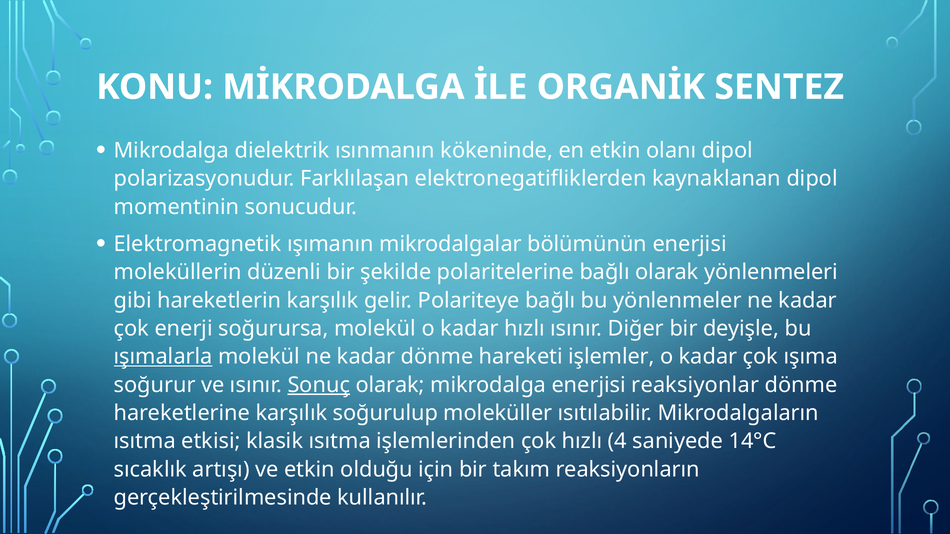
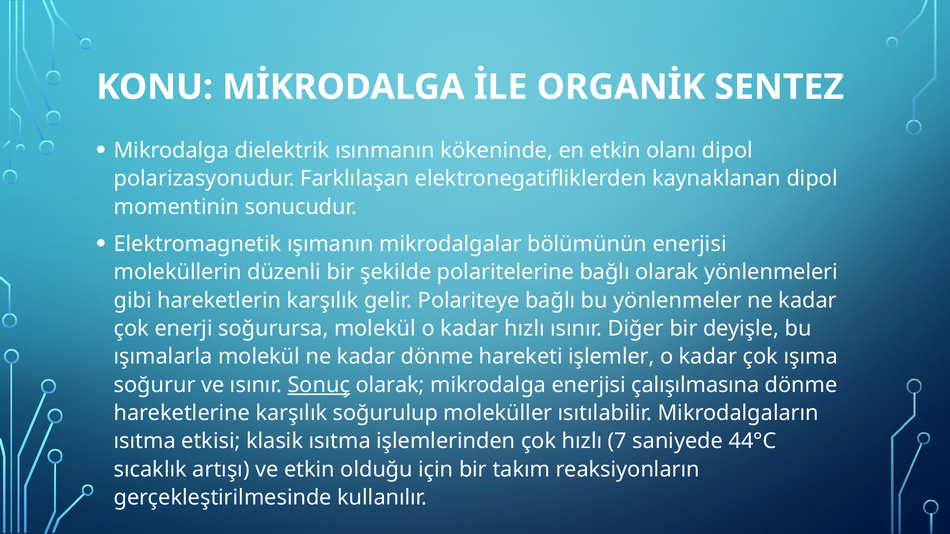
ışımalarla underline: present -> none (163, 357)
reaksiyonlar: reaksiyonlar -> çalışılmasına (695, 385)
4: 4 -> 7 (617, 442)
14°C: 14°C -> 44°C (753, 442)
